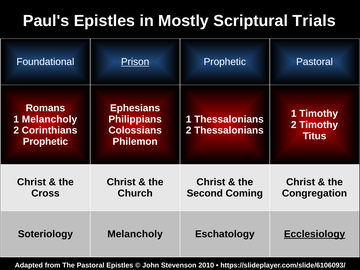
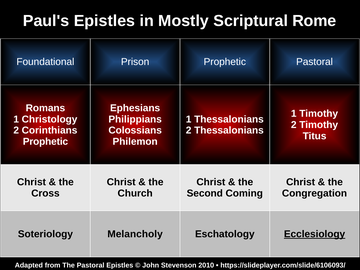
Trials: Trials -> Rome (314, 21)
Prison underline: present -> none (135, 62)
1 Melancholy: Melancholy -> Christology (50, 119)
